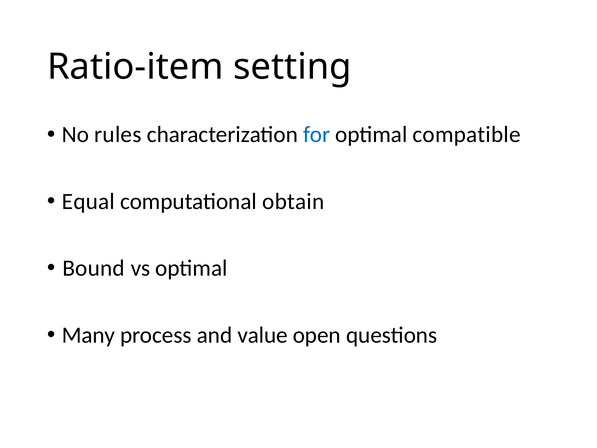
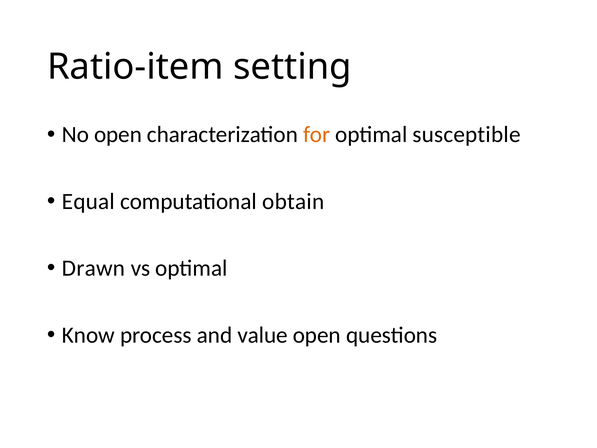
No rules: rules -> open (118, 135)
for colour: blue -> orange (317, 135)
compatible: compatible -> susceptible (467, 135)
Bound: Bound -> Drawn (94, 268)
Many: Many -> Know (88, 335)
